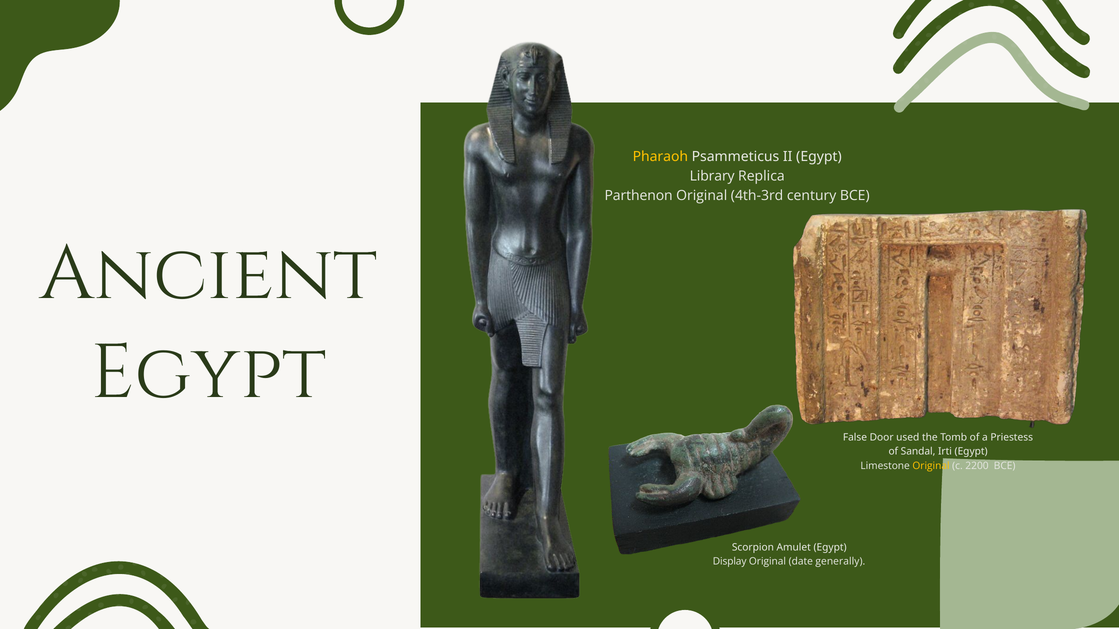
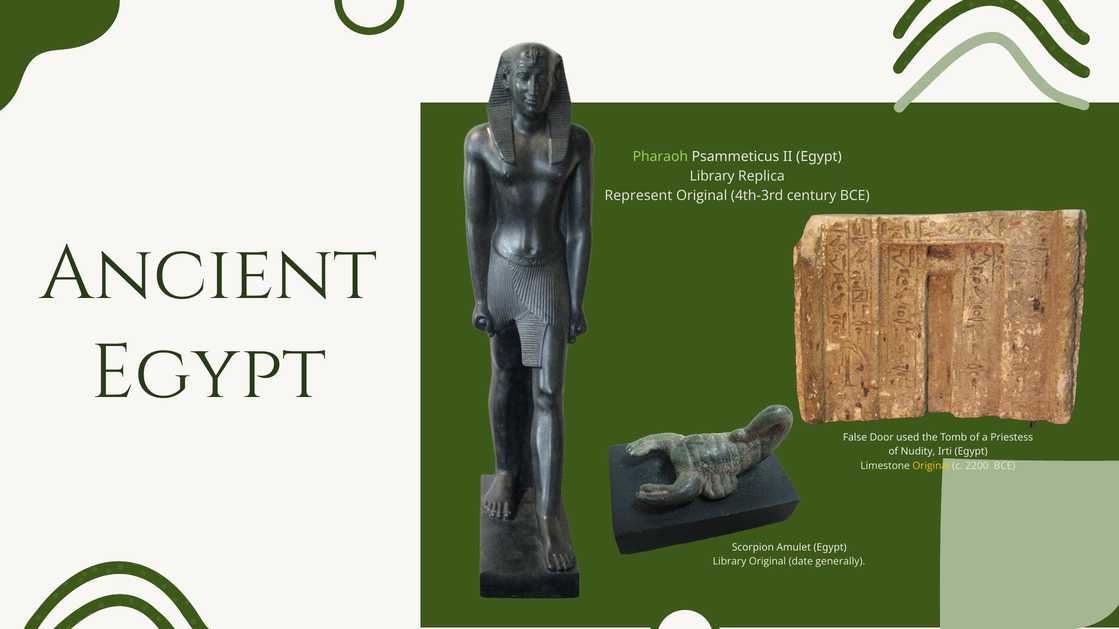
Pharaoh colour: yellow -> light green (660, 157)
Parthenon: Parthenon -> Represent (638, 196)
Sandal: Sandal -> Nudity (918, 452)
Display: Display -> Library (730, 562)
